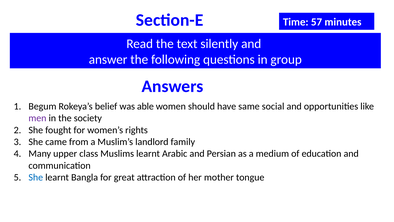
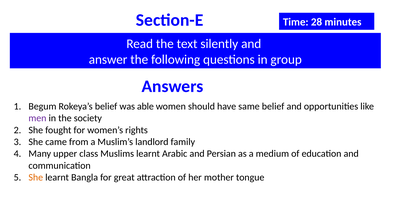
57: 57 -> 28 (317, 22)
same social: social -> belief (273, 106)
She colour: blue -> orange (36, 177)
